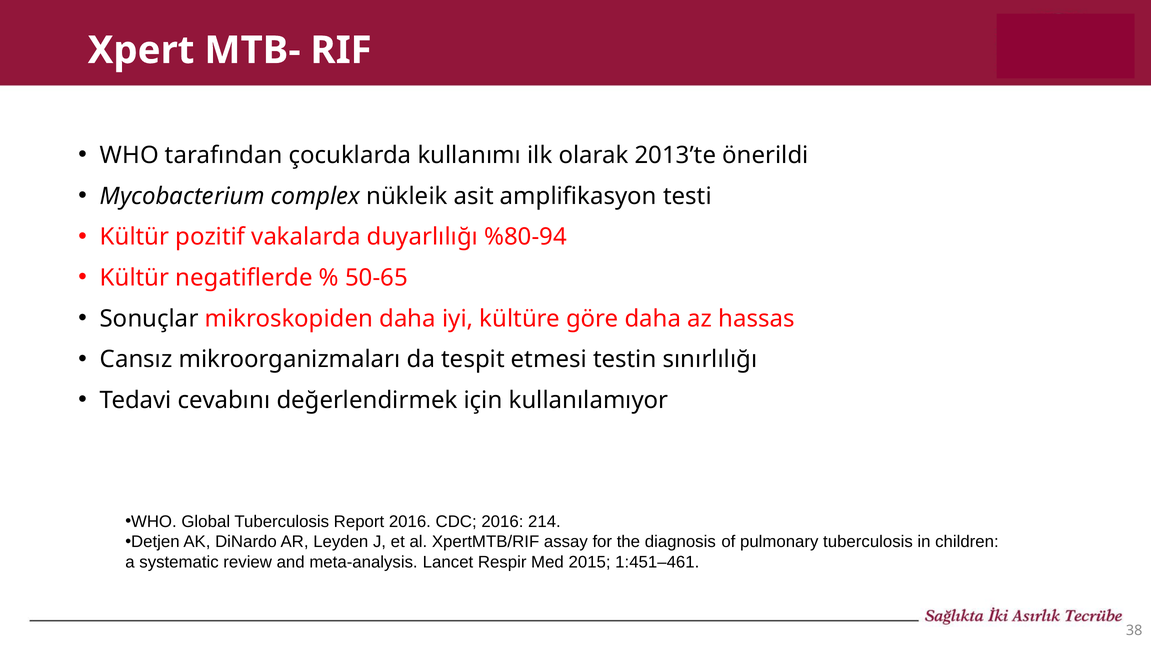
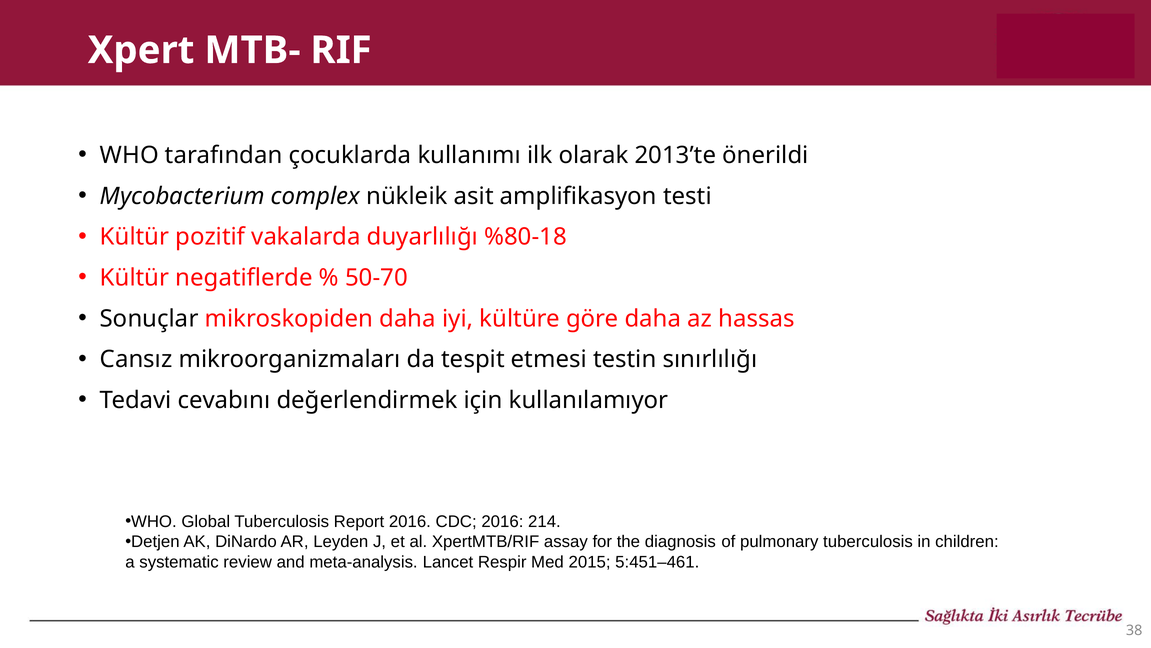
%80-94: %80-94 -> %80-18 (526, 237)
50-65: 50-65 -> 50-70 (377, 278)
1:451–461: 1:451–461 -> 5:451–461 (657, 562)
